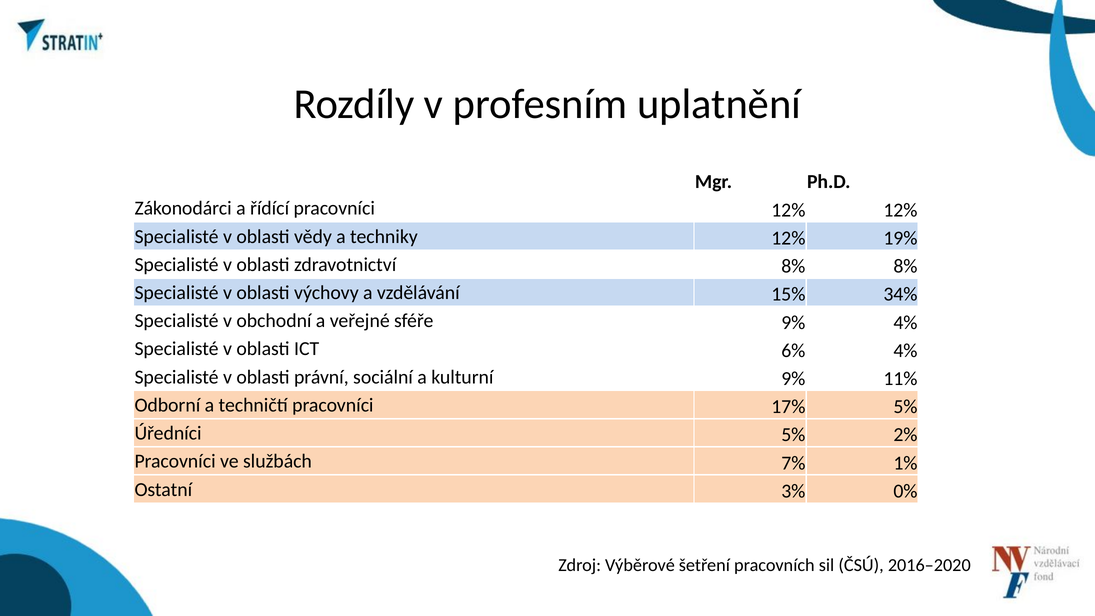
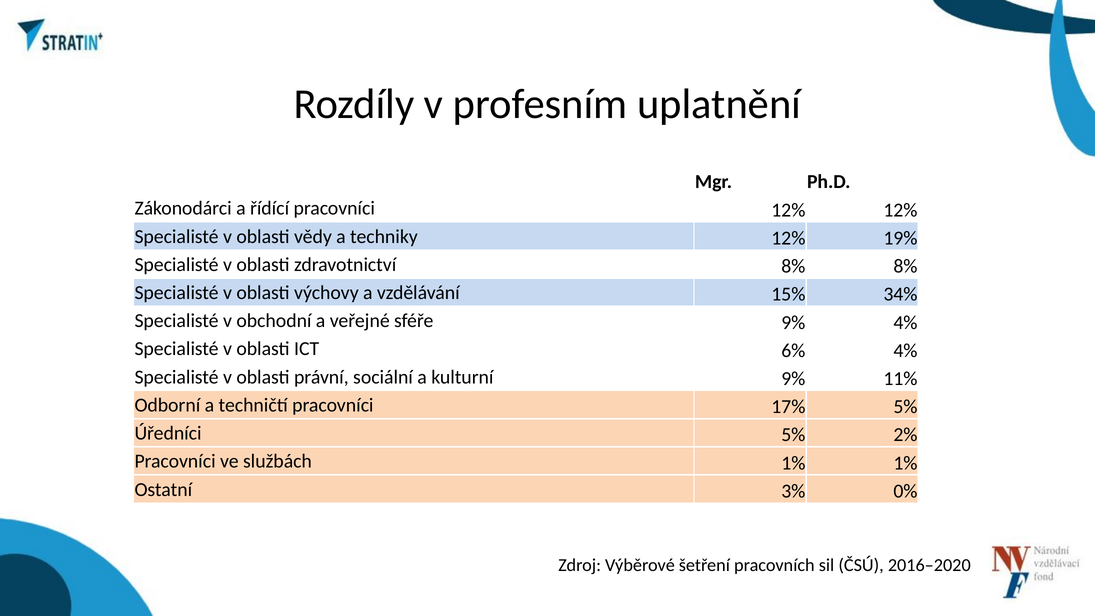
službách 7%: 7% -> 1% (793, 463)
